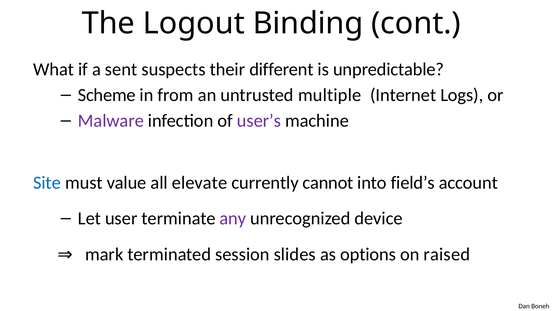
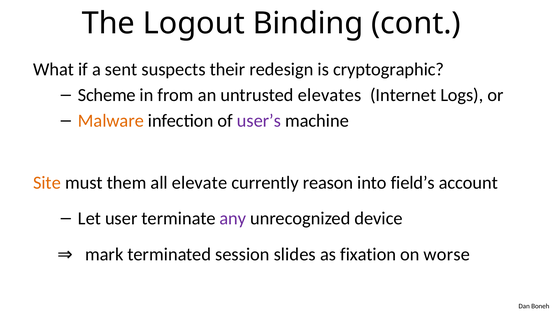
different: different -> redesign (281, 69)
unpredictable: unpredictable -> cryptographic (389, 69)
multiple: multiple -> elevates (330, 95)
Malware colour: purple -> orange (111, 121)
Site colour: blue -> orange (47, 182)
value: value -> them (127, 182)
cannot: cannot -> reason (328, 182)
options: options -> fixation (368, 254)
raised: raised -> worse (447, 254)
